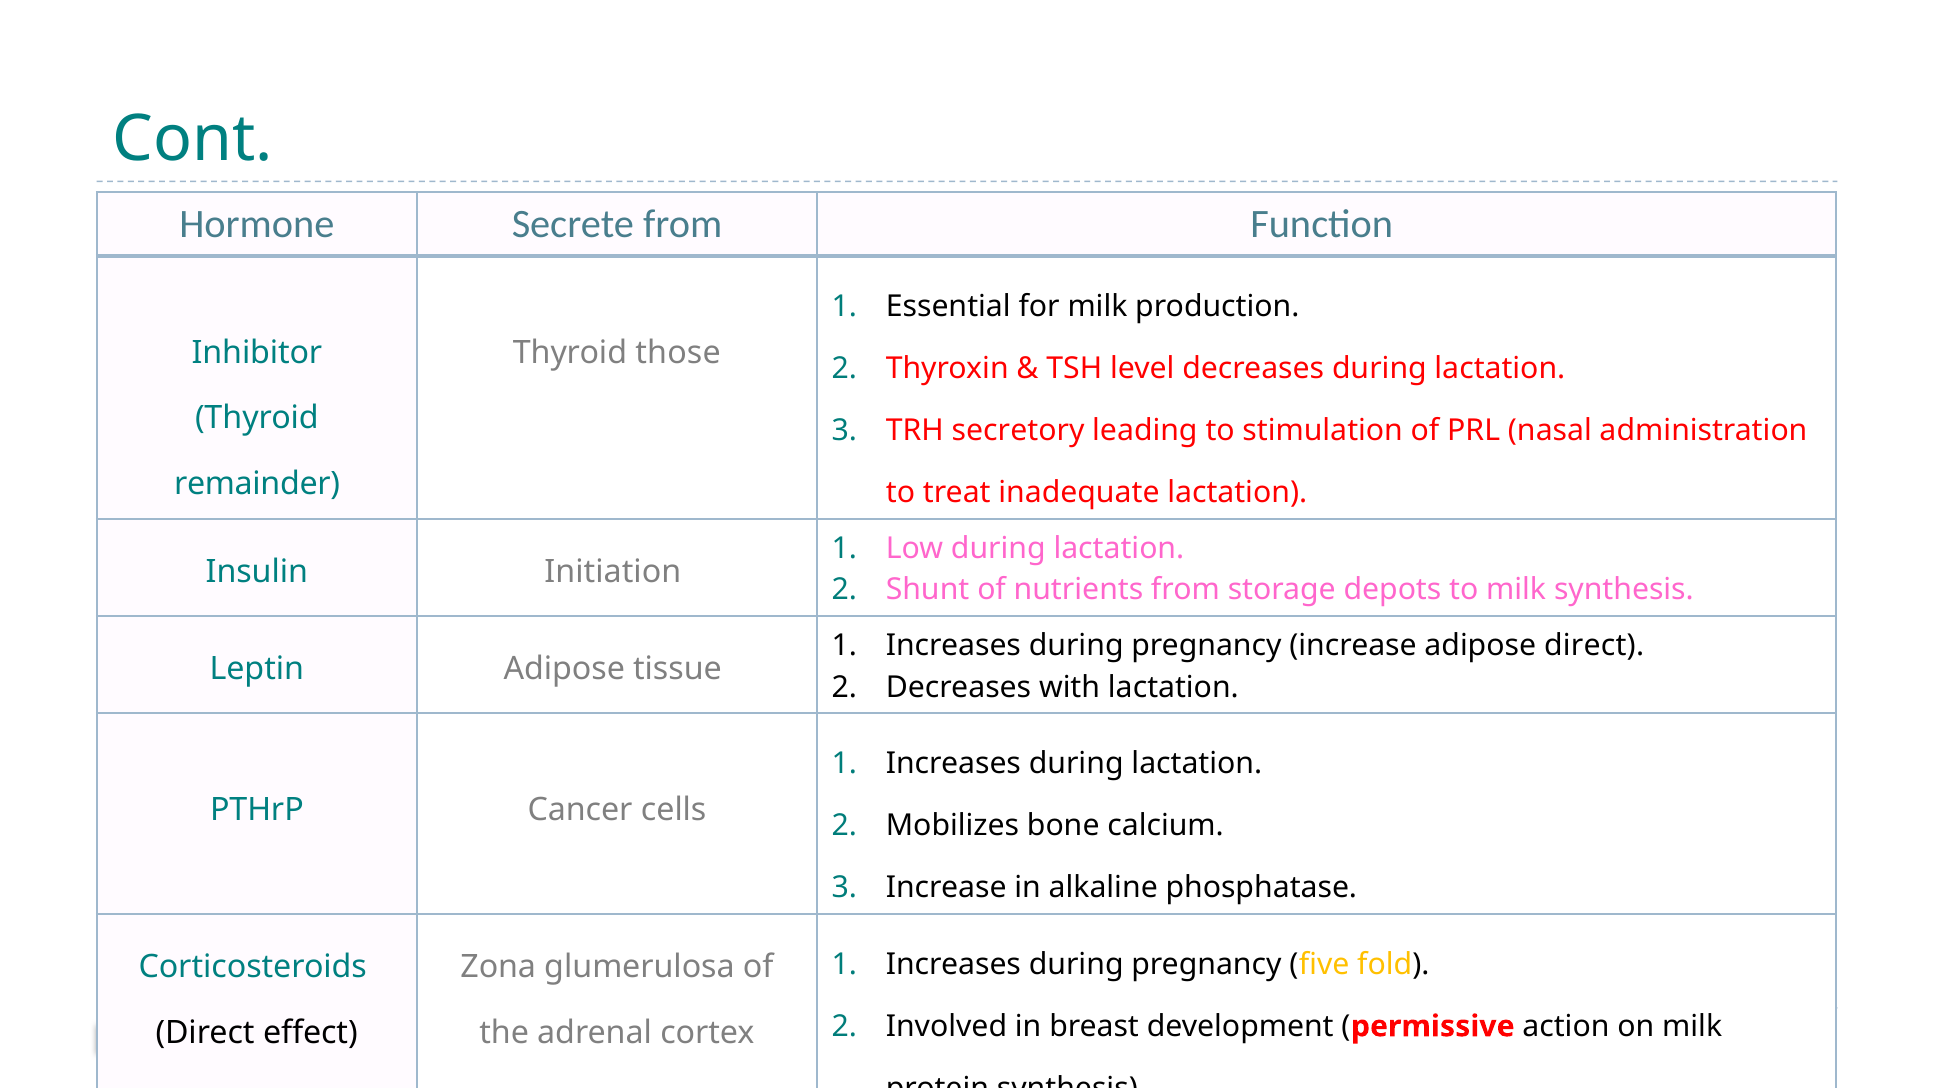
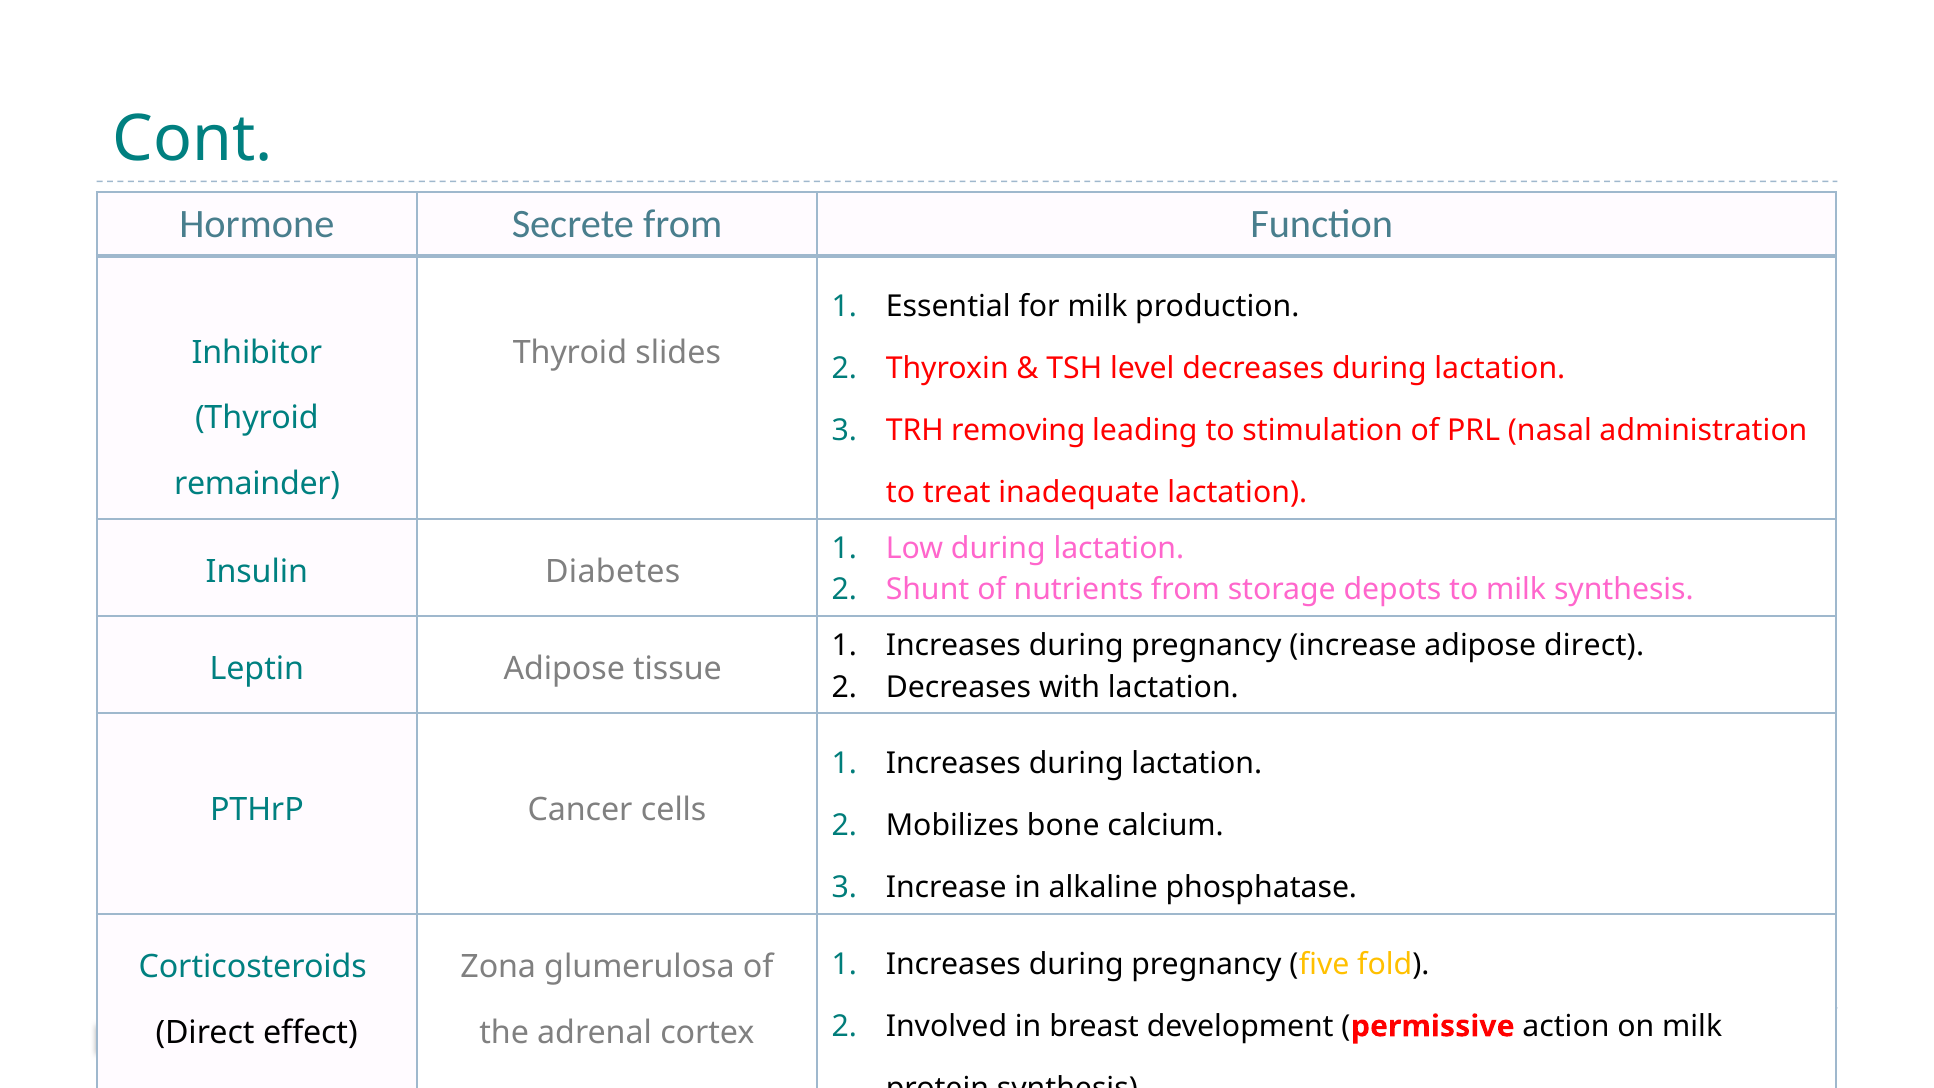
those: those -> slides (678, 353)
secretory: secretory -> removing (1018, 431)
Initiation: Initiation -> Diabetes (613, 572)
